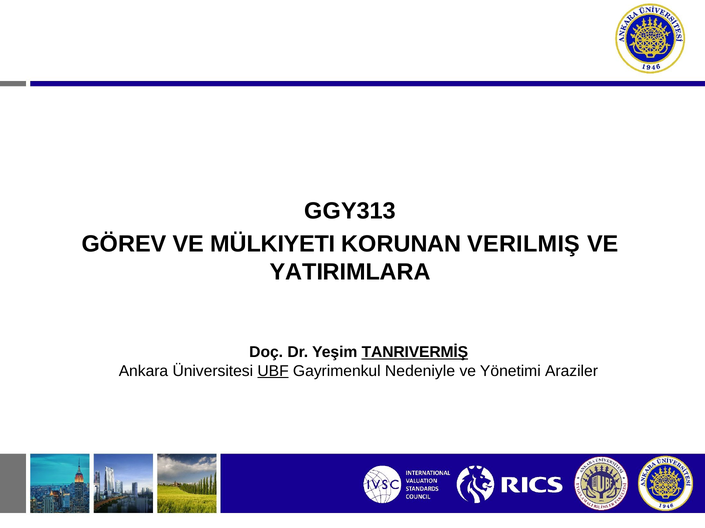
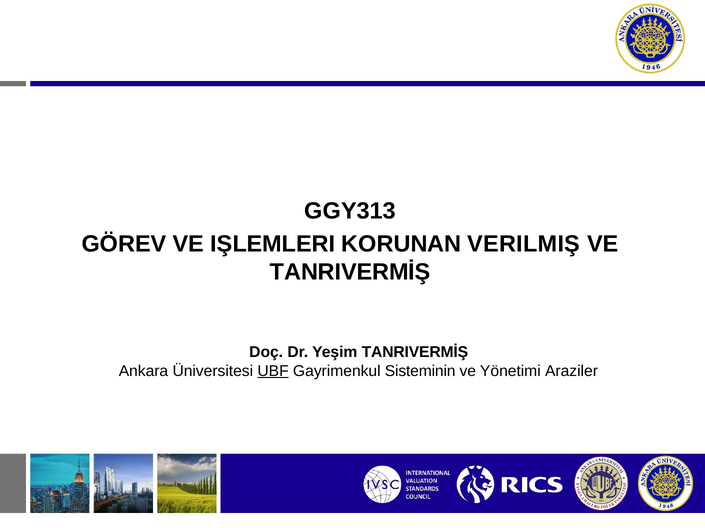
MÜLKIYETI: MÜLKIYETI -> IŞLEMLERI (273, 244)
YATIRIMLARA: YATIRIMLARA -> TANRIVERMİŞ (350, 273)
TANRIVERMİŞ underline: present -> none (415, 353)
Nedeniyle: Nedeniyle -> Sisteminin (420, 371)
